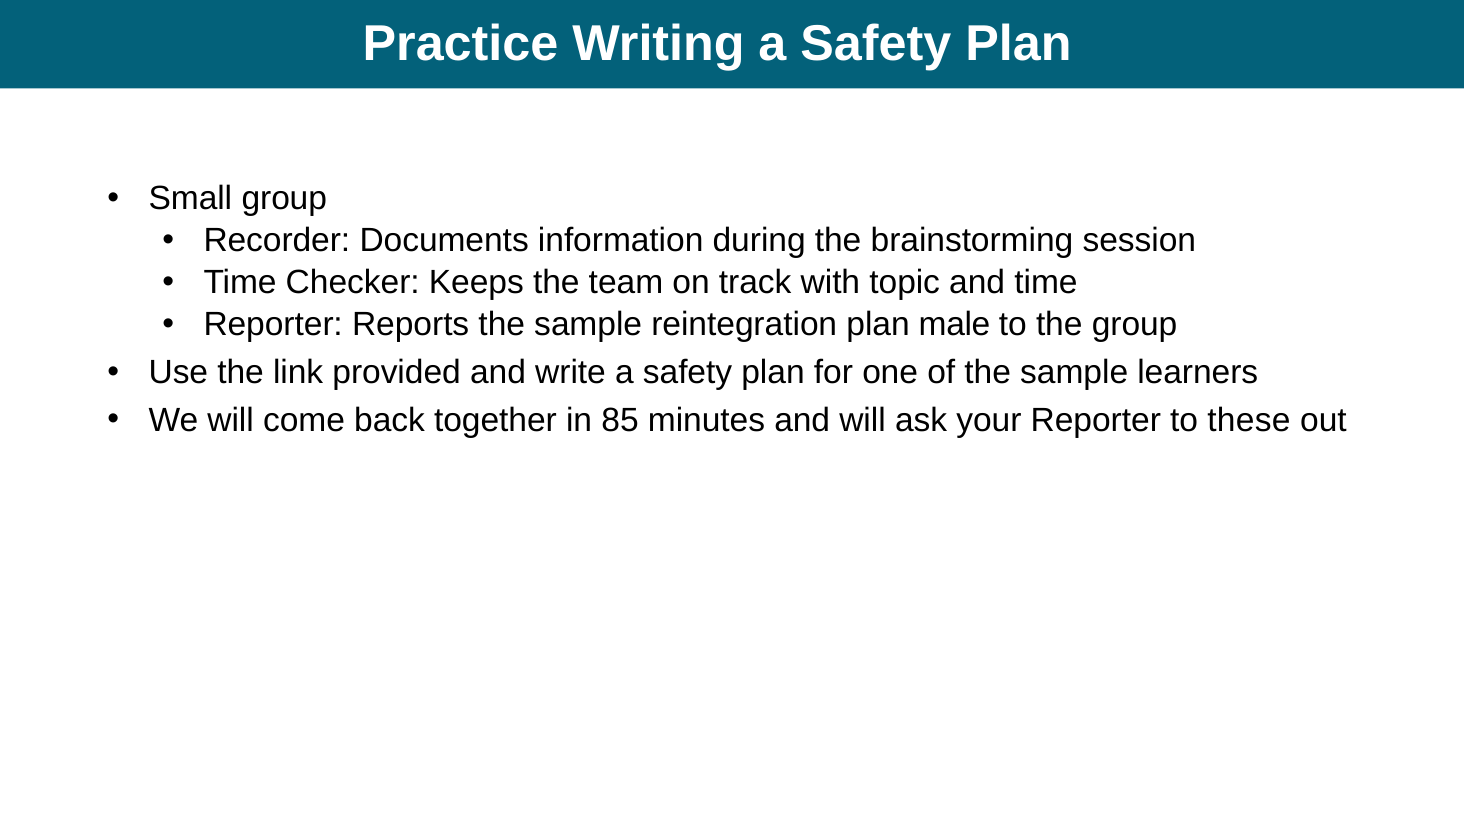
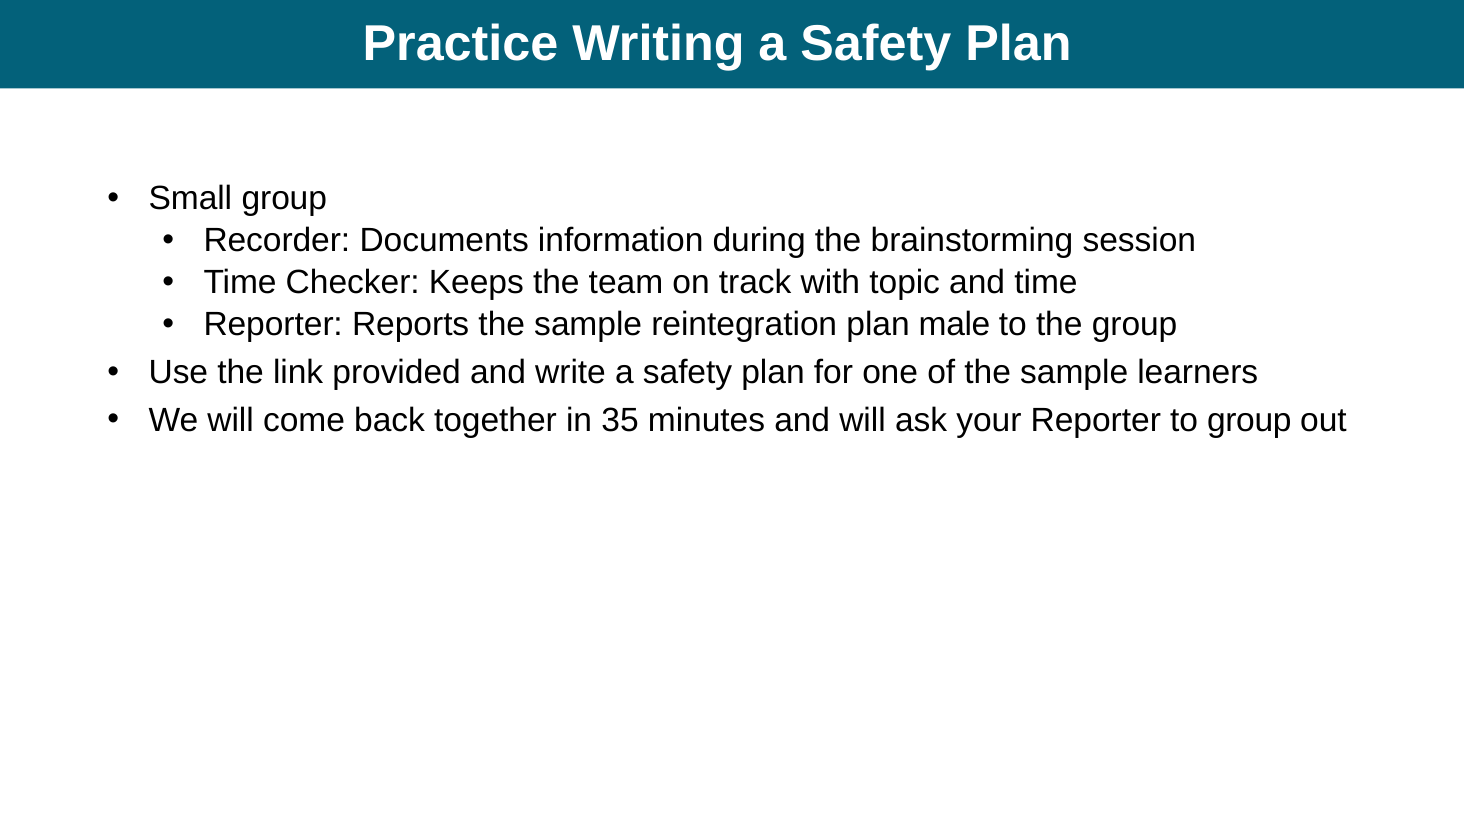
85: 85 -> 35 (620, 420)
to these: these -> group (1249, 420)
